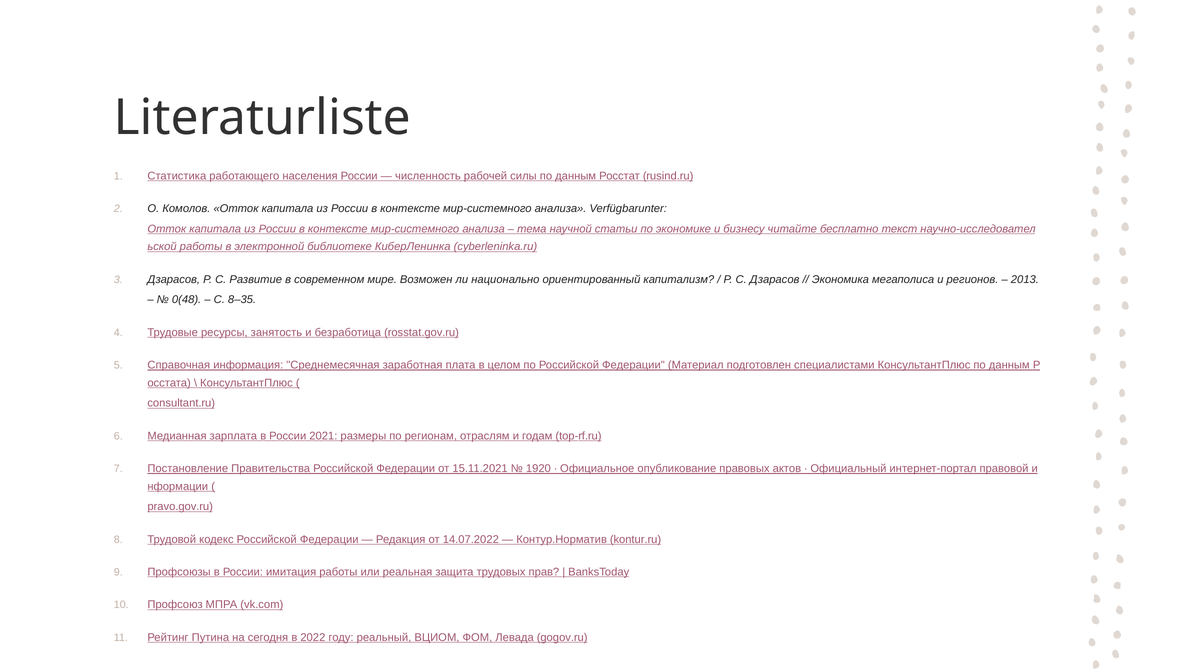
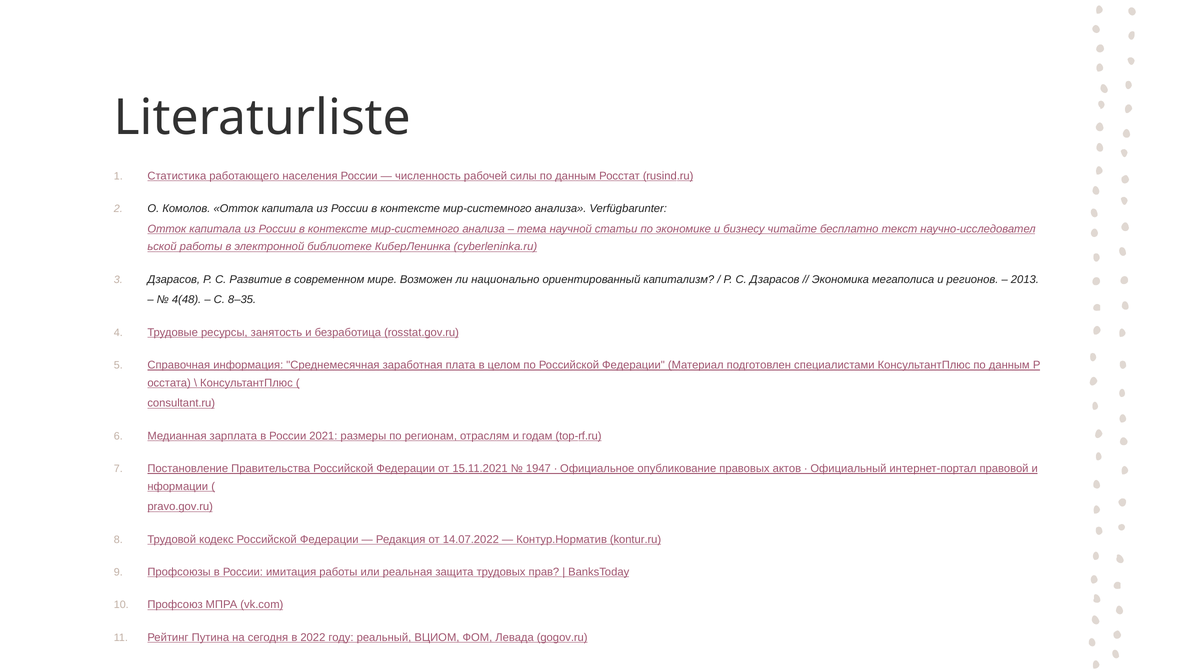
0(48: 0(48 -> 4(48 (187, 300)
1920: 1920 -> 1947 (538, 469)
